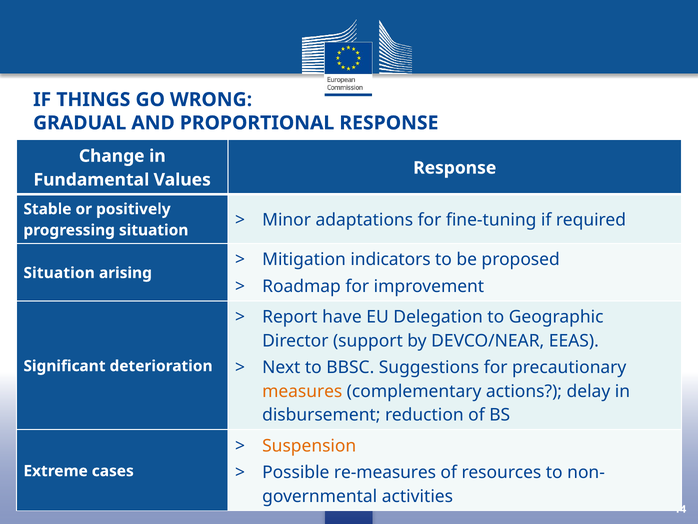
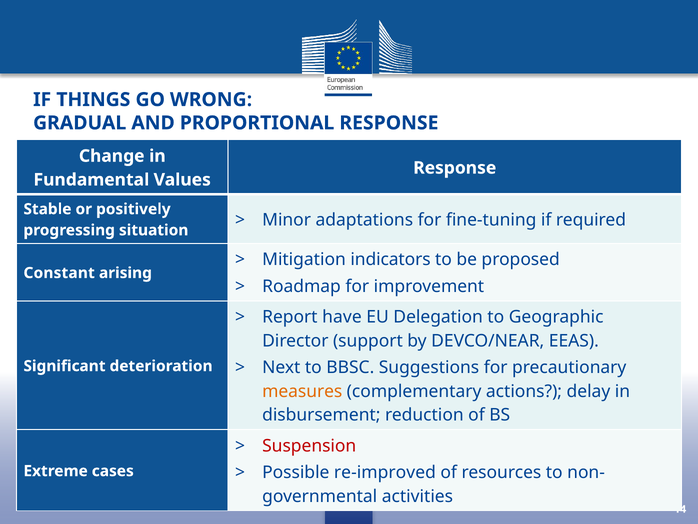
Situation: Situation -> Constant (59, 273)
Suspension colour: orange -> red (309, 446)
re-measures: re-measures -> re-improved (385, 472)
